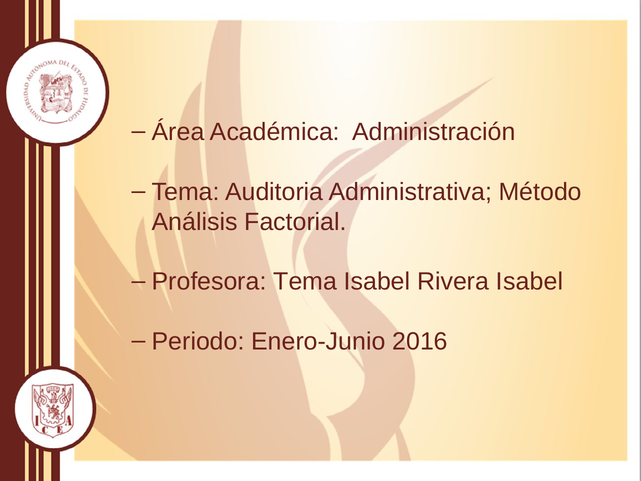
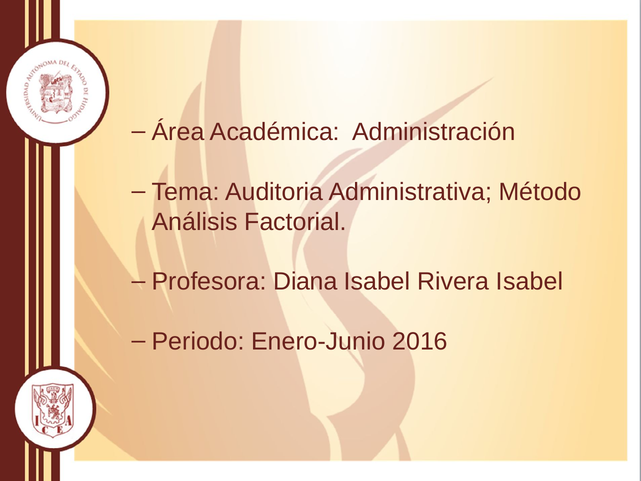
Profesora Tema: Tema -> Diana (305, 282)
